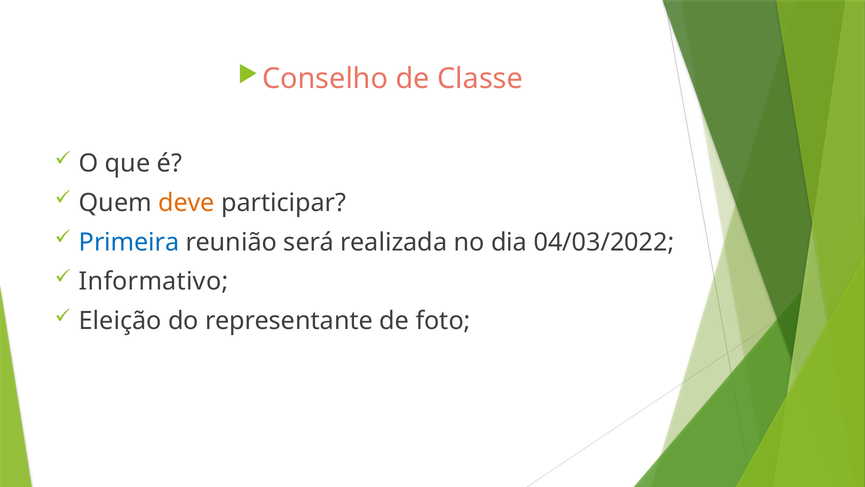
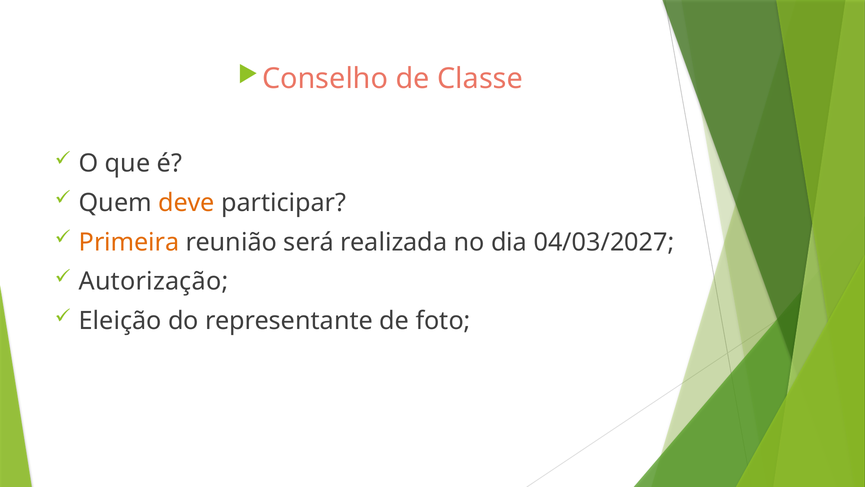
Primeira colour: blue -> orange (129, 242)
04/03/2022: 04/03/2022 -> 04/03/2027 (604, 242)
Informativo: Informativo -> Autorização (154, 281)
